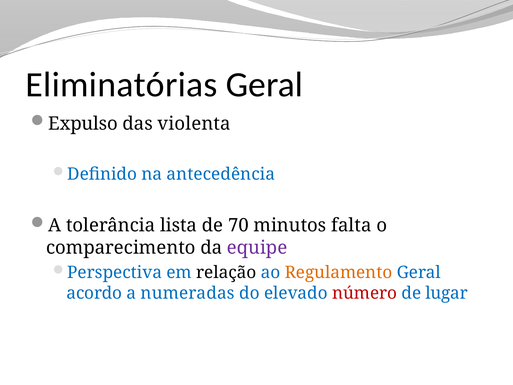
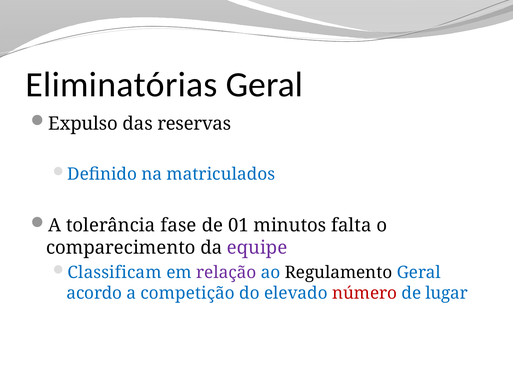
violenta: violenta -> reservas (194, 124)
antecedência: antecedência -> matriculados (221, 174)
lista: lista -> fase (178, 225)
70: 70 -> 01 (238, 225)
Perspectiva: Perspectiva -> Classificam (115, 272)
relação colour: black -> purple (226, 272)
Regulamento colour: orange -> black (338, 272)
numeradas: numeradas -> competição (188, 293)
